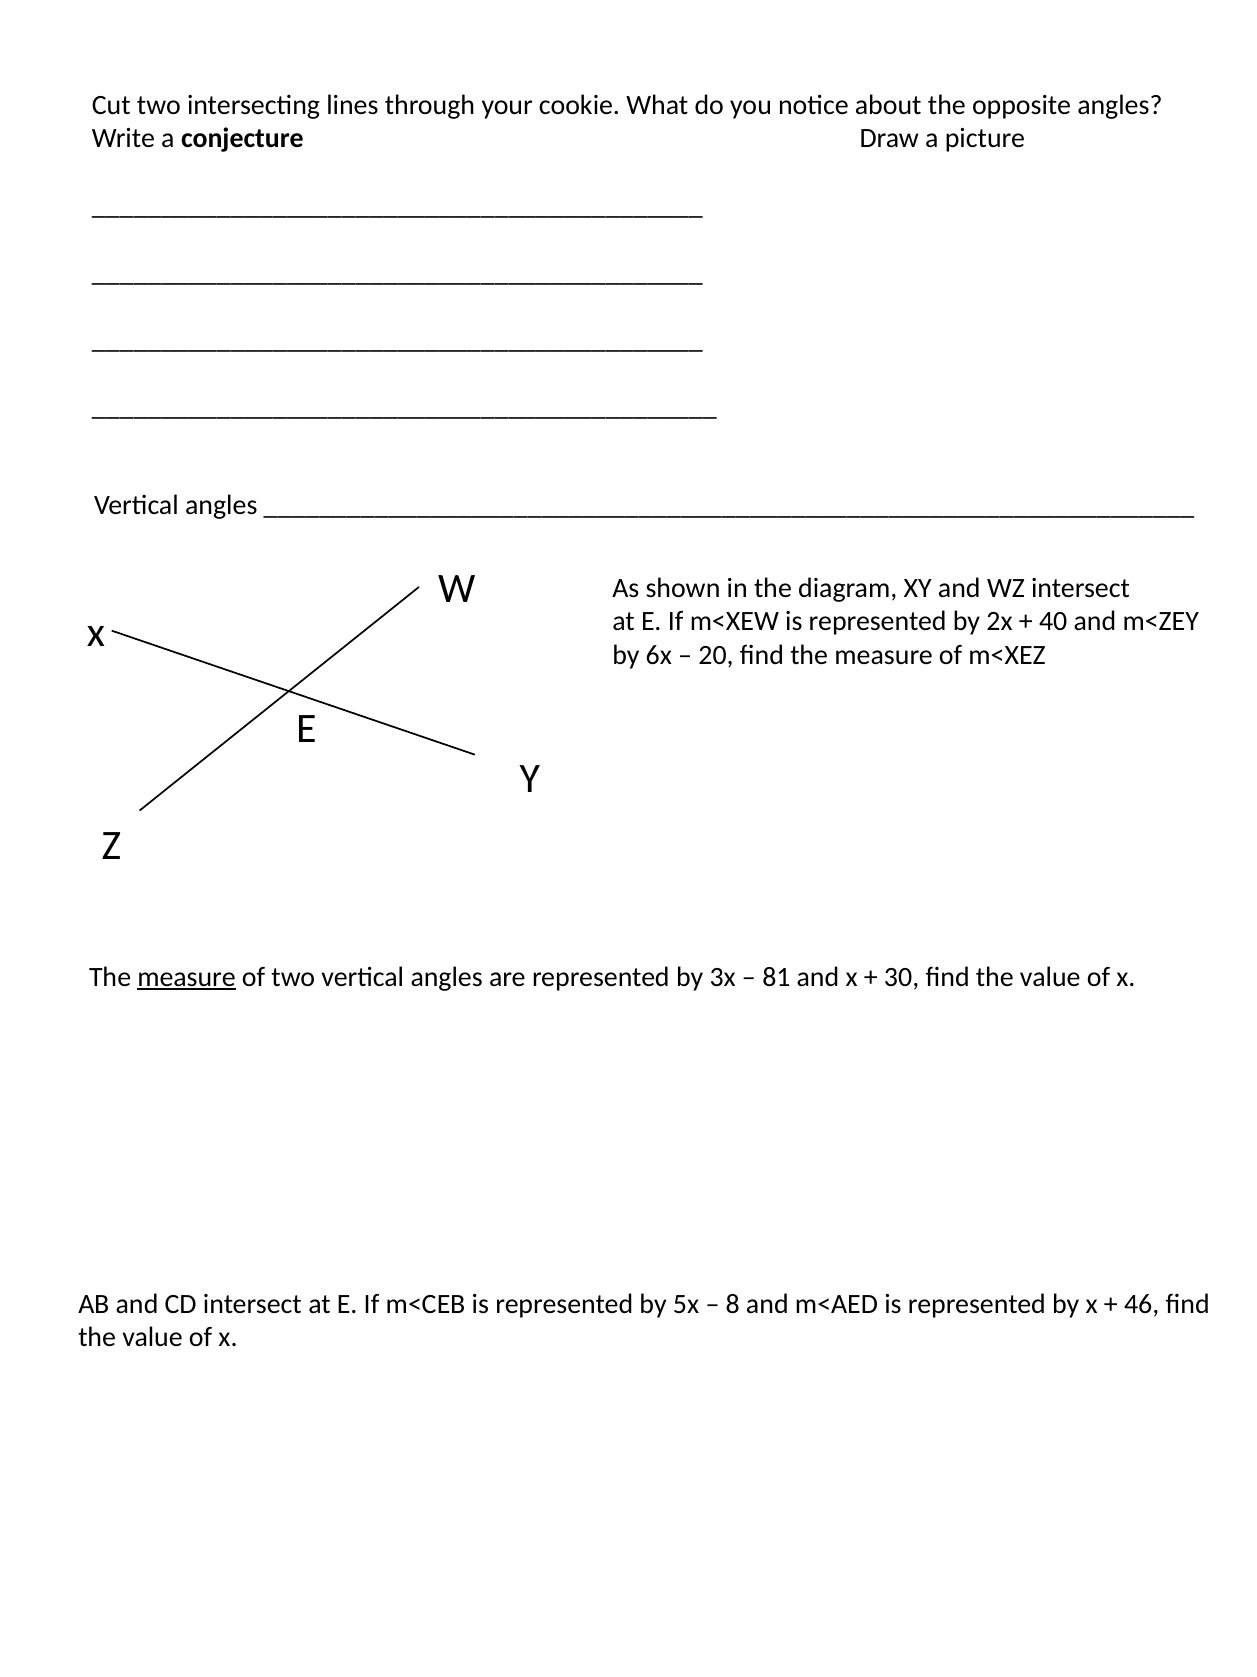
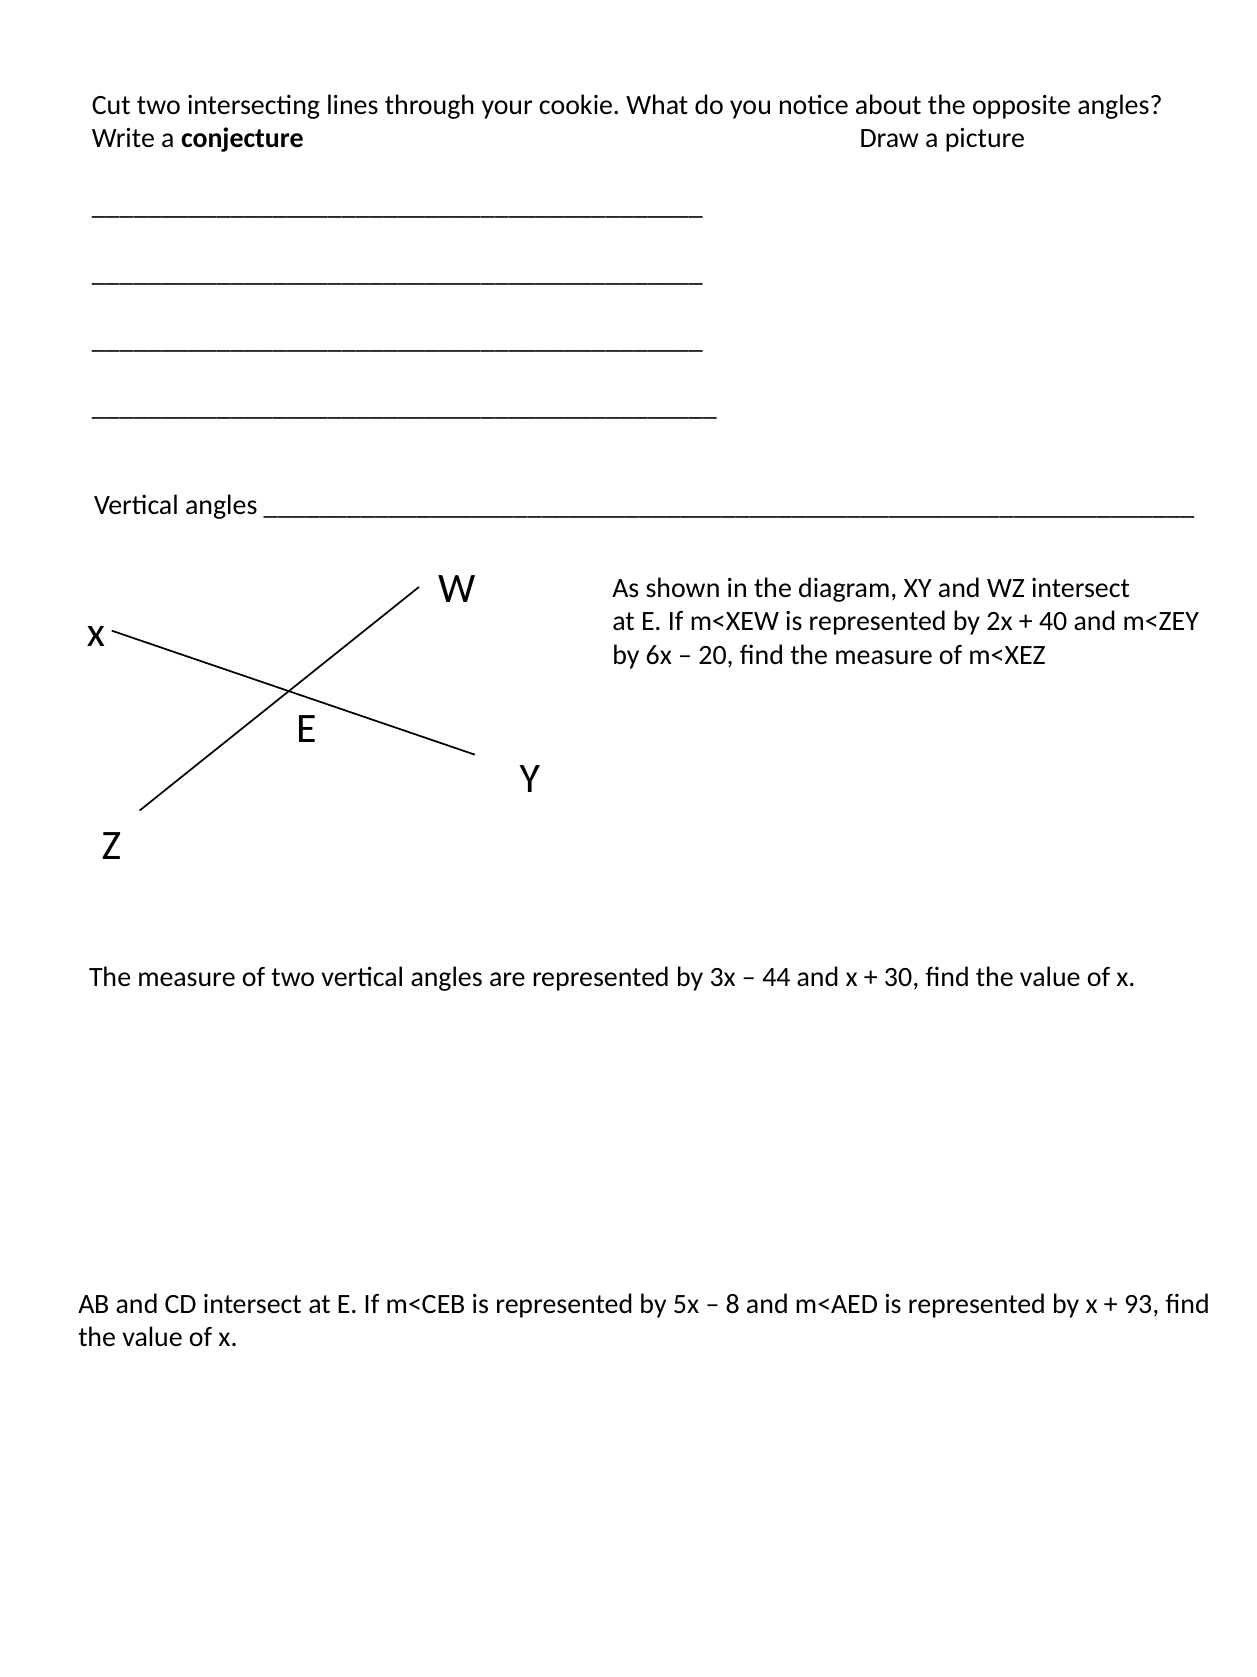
measure underline: present -> none (187, 977)
81: 81 -> 44 (776, 977)
46: 46 -> 93 (1142, 1303)
